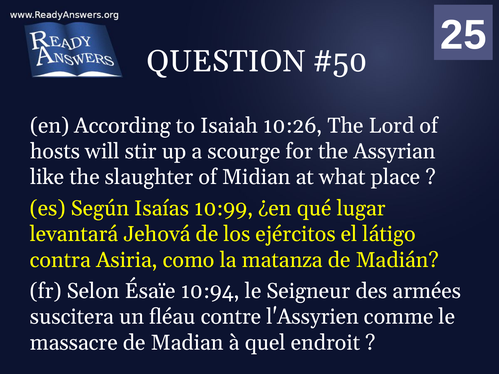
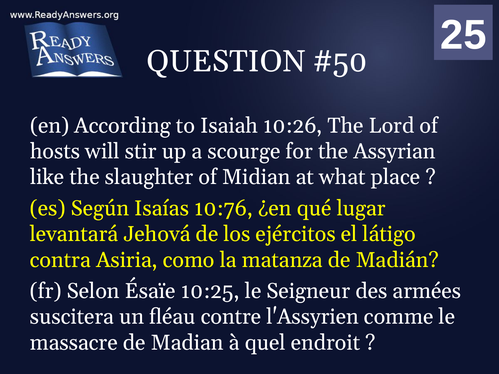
10:99: 10:99 -> 10:76 (224, 208)
10:94: 10:94 -> 10:25 (210, 291)
